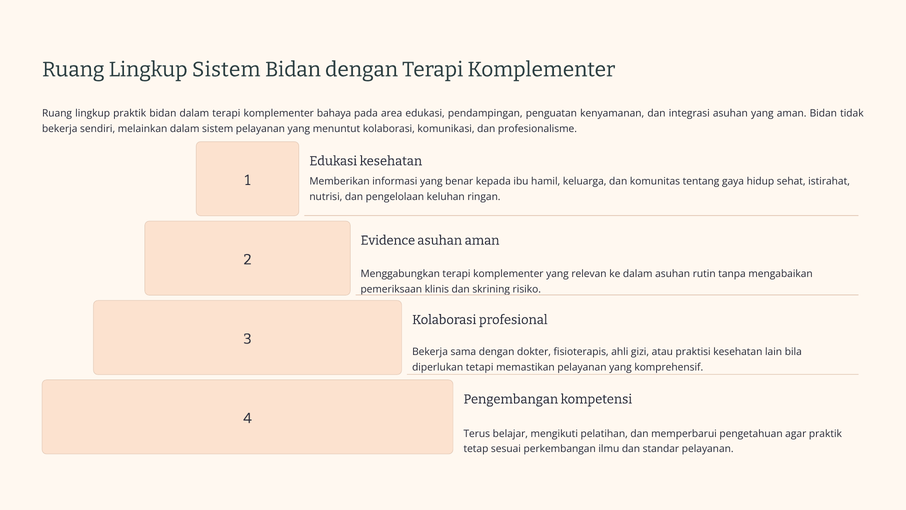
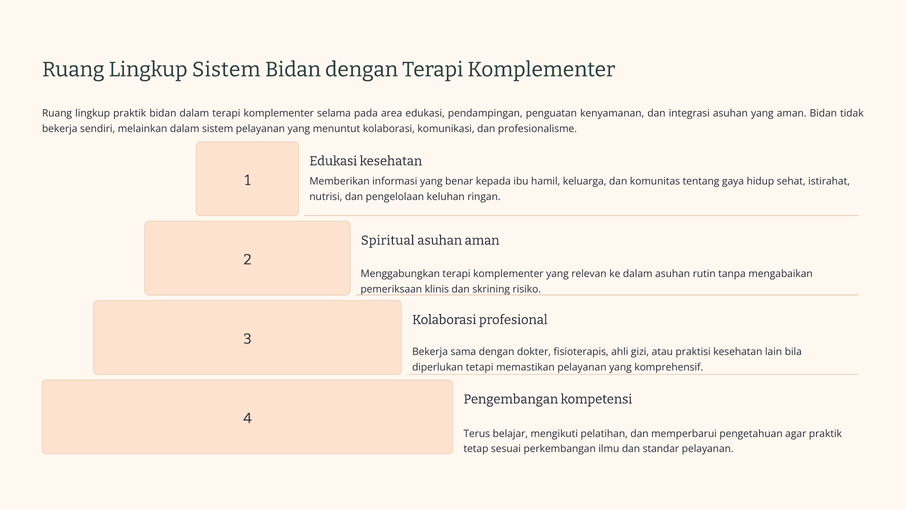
bahaya: bahaya -> selama (334, 114)
Evidence: Evidence -> Spiritual (388, 240)
